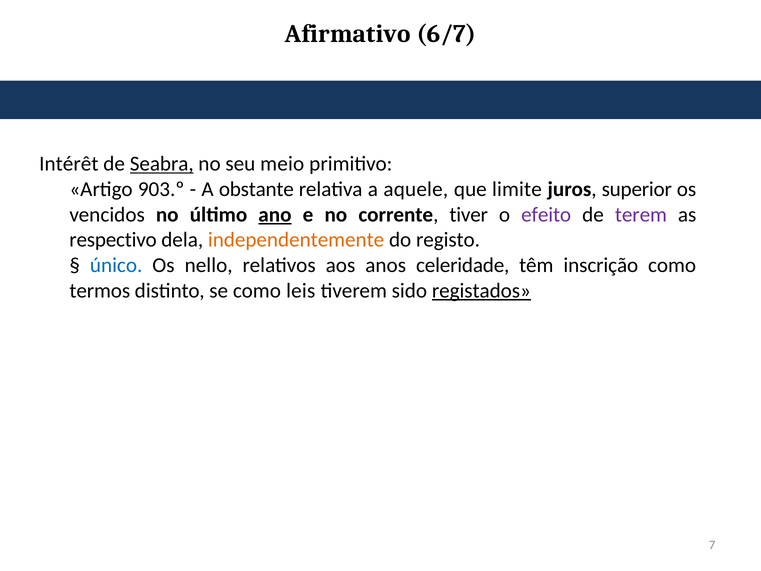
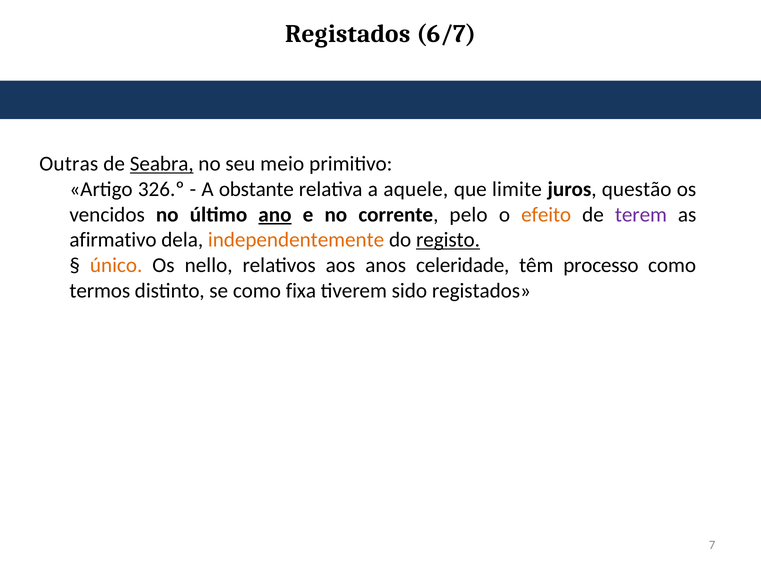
Afirmativo: Afirmativo -> Registados (348, 34)
Intérêt: Intérêt -> Outras (69, 164)
903.º: 903.º -> 326.º (161, 189)
superior: superior -> questão (637, 189)
tiver: tiver -> pelo (469, 214)
efeito colour: purple -> orange (546, 214)
respectivo: respectivo -> afirmativo (113, 240)
registo underline: none -> present (448, 240)
único colour: blue -> orange (116, 265)
inscrição: inscrição -> processo (601, 265)
leis: leis -> fixa (301, 291)
registados underline: present -> none (481, 291)
